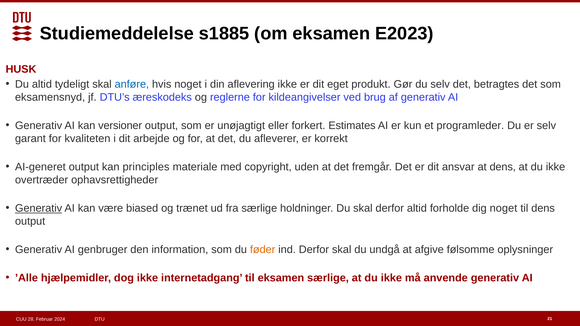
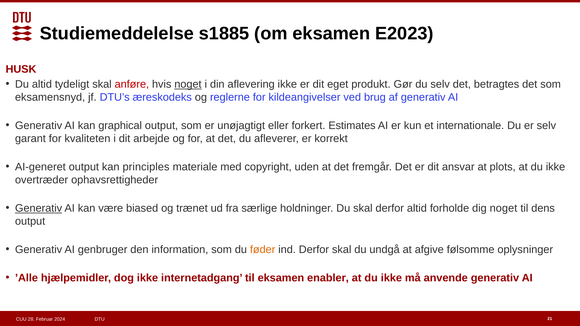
anføre colour: blue -> red (132, 84)
noget underline: none -> present (188, 84)
versioner: versioner -> graphical (120, 126)
programleder: programleder -> internationale (470, 126)
at dens: dens -> plots (503, 167)
eksamen særlige: særlige -> enabler (328, 278)
